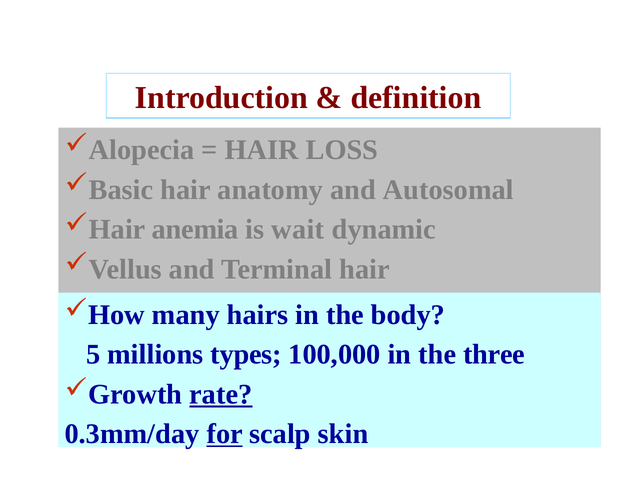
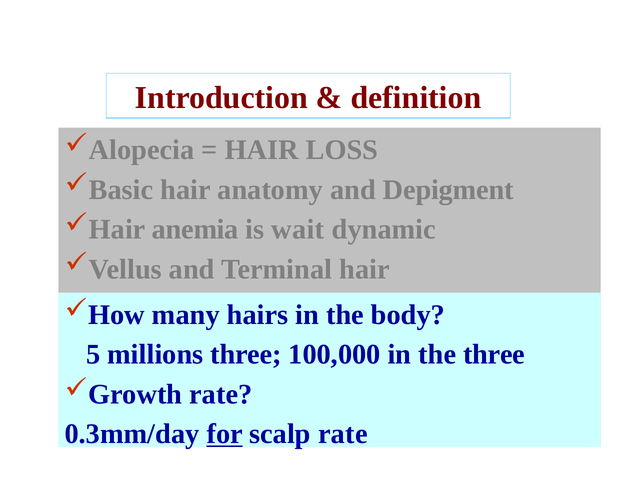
Autosomal: Autosomal -> Depigment (448, 190)
millions types: types -> three (246, 354)
rate underline: present -> none (221, 394)
scalp skin: skin -> rate (343, 434)
